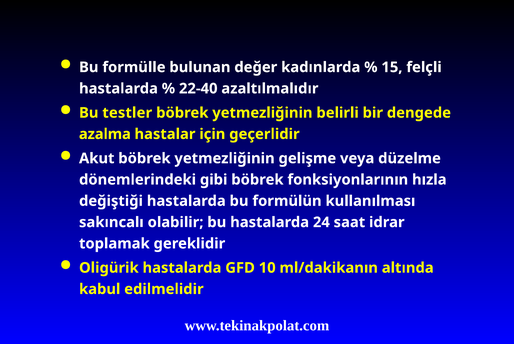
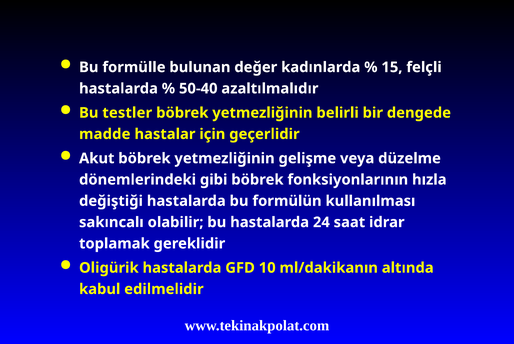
22-40: 22-40 -> 50-40 (198, 89)
azalma: azalma -> madde (105, 134)
